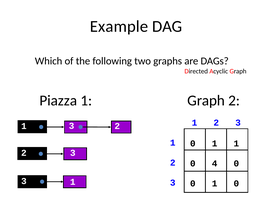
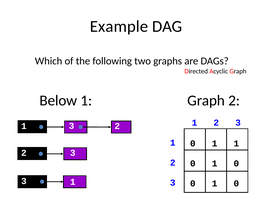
Piazza: Piazza -> Below (58, 101)
4: 4 -> 1 (215, 164)
